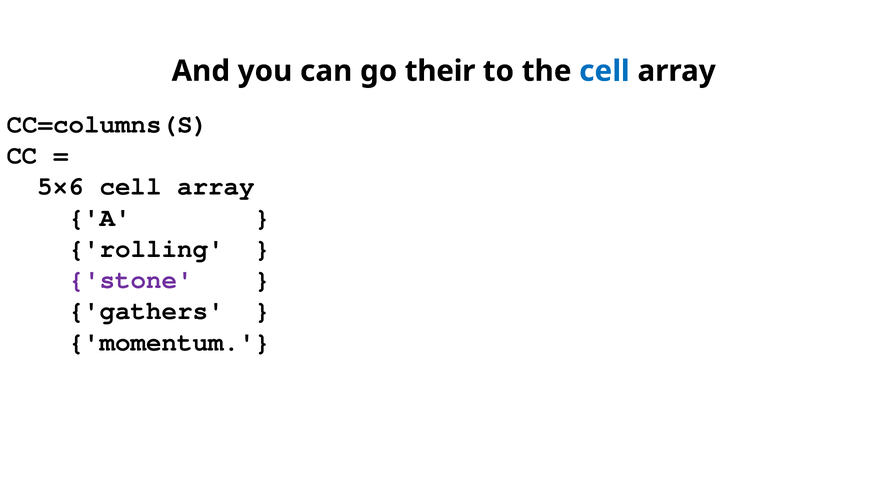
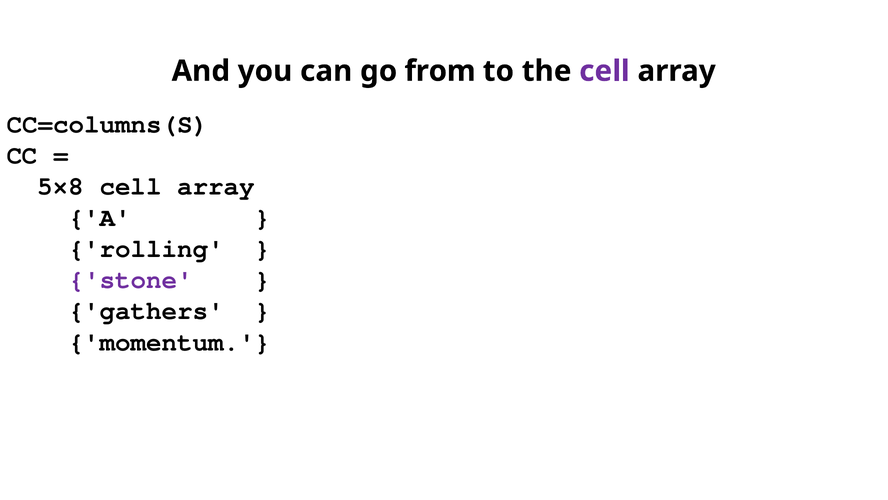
their: their -> from (440, 71)
cell colour: blue -> purple (604, 71)
5×6: 5×6 -> 5×8 (61, 186)
